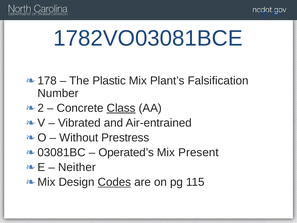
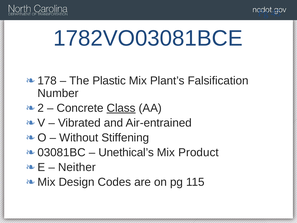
Prestress: Prestress -> Stiffening (125, 138)
Operated’s: Operated’s -> Unethical’s (126, 152)
Present: Present -> Product (198, 152)
Codes underline: present -> none (114, 182)
